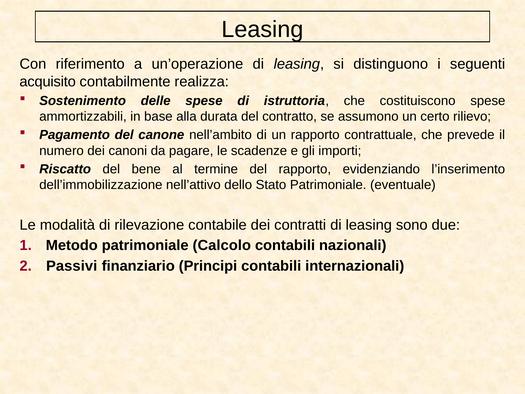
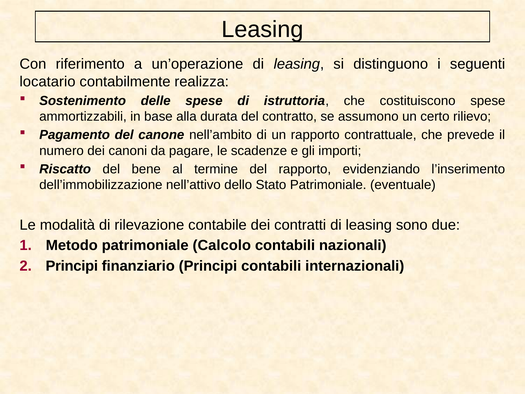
acquisito: acquisito -> locatario (48, 82)
Passivi: Passivi -> Principi (72, 266)
